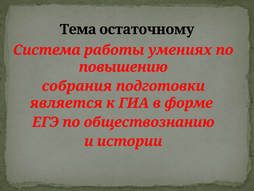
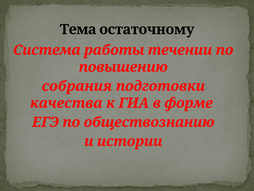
умениях: умениях -> течении (180, 50)
является: является -> качества (66, 103)
